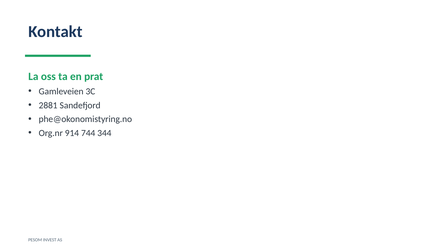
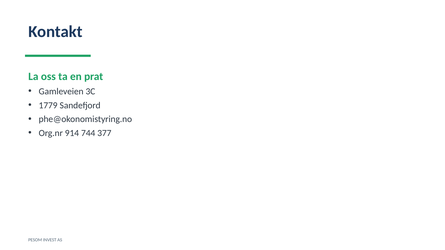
2881: 2881 -> 1779 (48, 105)
344: 344 -> 377 (104, 133)
